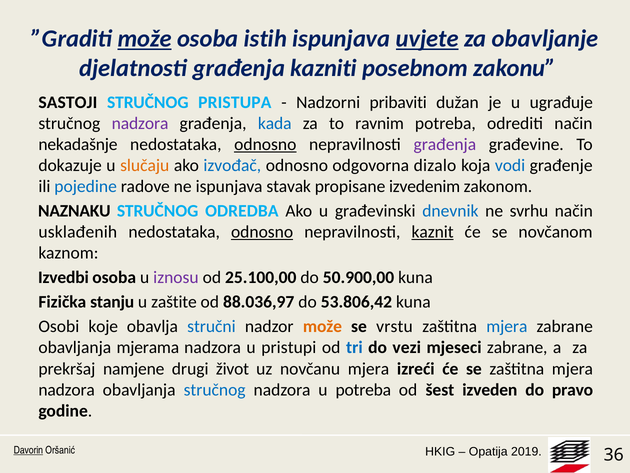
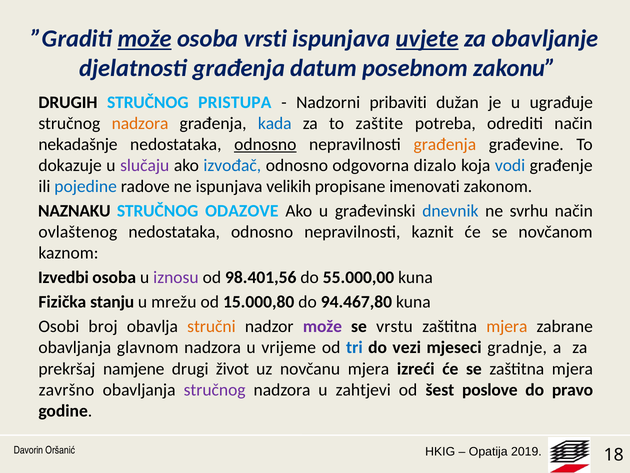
istih: istih -> vrsti (265, 38)
kazniti: kazniti -> datum (324, 68)
SASTOJI: SASTOJI -> DRUGIH (68, 102)
nadzora colour: purple -> orange (140, 123)
ravnim: ravnim -> zaštite (379, 123)
građenja colour: purple -> orange (445, 144)
slučaju colour: orange -> purple (145, 165)
stavak: stavak -> velikih (289, 186)
izvedenim: izvedenim -> imenovati (425, 186)
ODREDBA: ODREDBA -> ODAZOVE (242, 211)
usklađenih: usklađenih -> ovlaštenog (78, 232)
odnosno underline: present -> none (262, 232)
kaznit underline: present -> none (433, 232)
25.100,00: 25.100,00 -> 98.401,56 (261, 277)
50.900,00: 50.900,00 -> 55.000,00 (359, 277)
zaštite: zaštite -> mrežu (174, 302)
88.036,97: 88.036,97 -> 15.000,80 (259, 302)
53.806,42: 53.806,42 -> 94.467,80 (356, 302)
koje: koje -> broj (103, 326)
stručni colour: blue -> orange (211, 326)
može colour: orange -> purple (322, 326)
mjera colour: blue -> orange (507, 326)
mjerama: mjerama -> glavnom (148, 347)
pristupi: pristupi -> vrijeme (289, 347)
mjeseci zabrane: zabrane -> gradnje (517, 347)
nadzora: nadzora -> završno (66, 389)
stručnog colour: blue -> purple (215, 389)
u potreba: potreba -> zahtjevi (363, 389)
izveden: izveden -> poslove (490, 389)
Davorin underline: present -> none (28, 450)
36: 36 -> 18 (614, 455)
